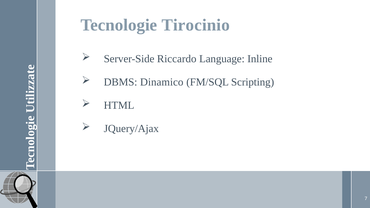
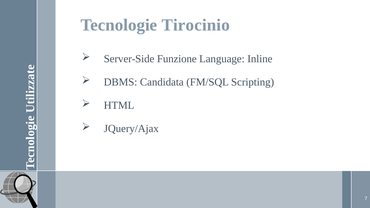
Riccardo: Riccardo -> Funzione (177, 59)
Dinamico: Dinamico -> Candidata (162, 82)
